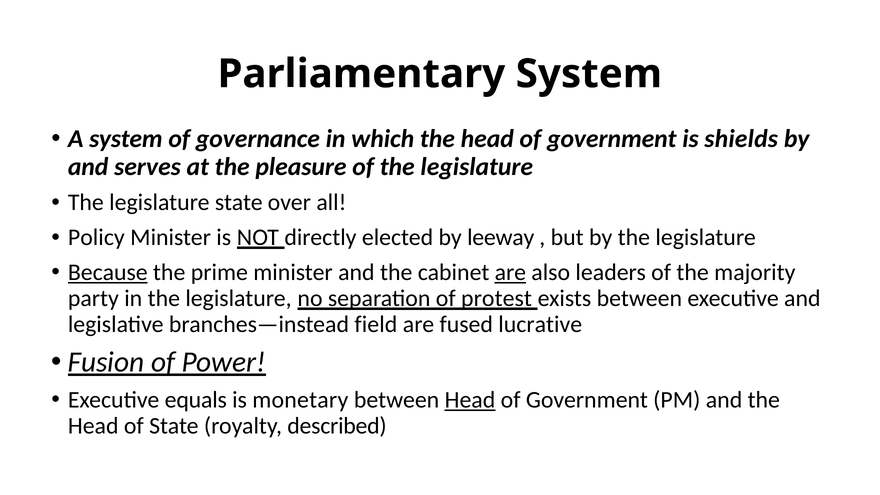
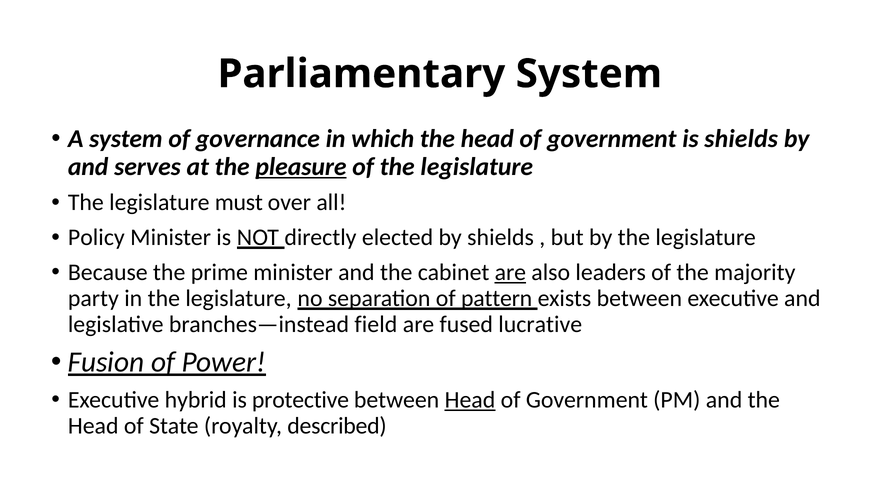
pleasure underline: none -> present (301, 167)
legislature state: state -> must (239, 203)
by leeway: leeway -> shields (501, 238)
Because underline: present -> none (108, 273)
protest: protest -> pattern (497, 298)
equals: equals -> hybrid (196, 400)
monetary: monetary -> protective (301, 400)
